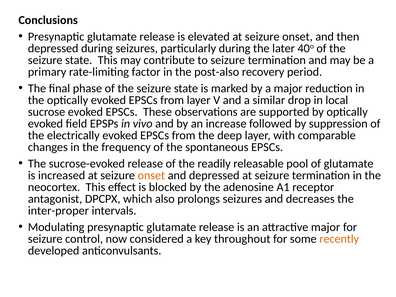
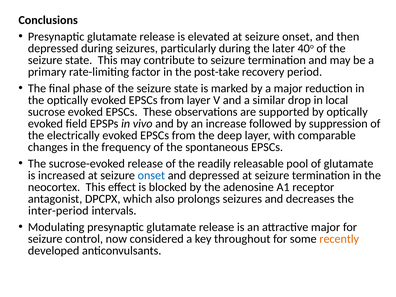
post-also: post-also -> post-take (217, 72)
onset colour: orange -> blue (151, 175)
inter-proper: inter-proper -> inter-period (58, 211)
